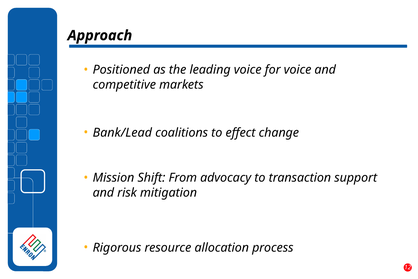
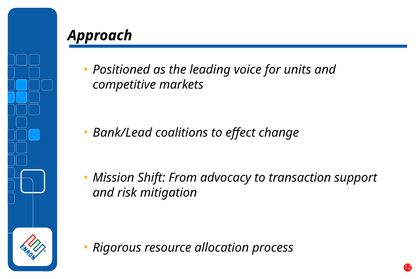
for voice: voice -> units (297, 70)
